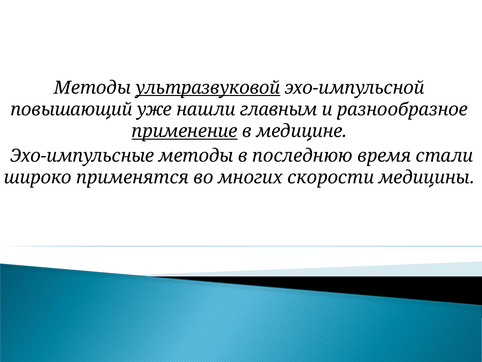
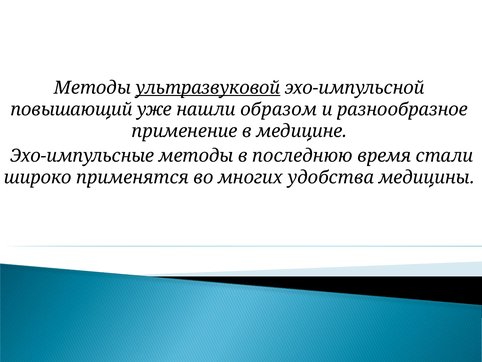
главным: главным -> образом (279, 109)
применение underline: present -> none (185, 131)
скорости: скорости -> удобства (331, 177)
